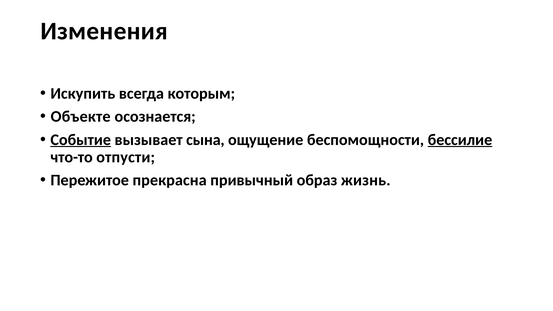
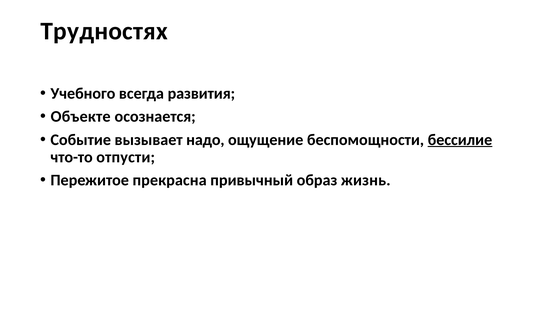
Изменения: Изменения -> Трудностях (104, 31)
Искупить: Искупить -> Учебного (83, 93)
которым: которым -> развития (201, 93)
Событие underline: present -> none (81, 140)
сына: сына -> надо (205, 140)
